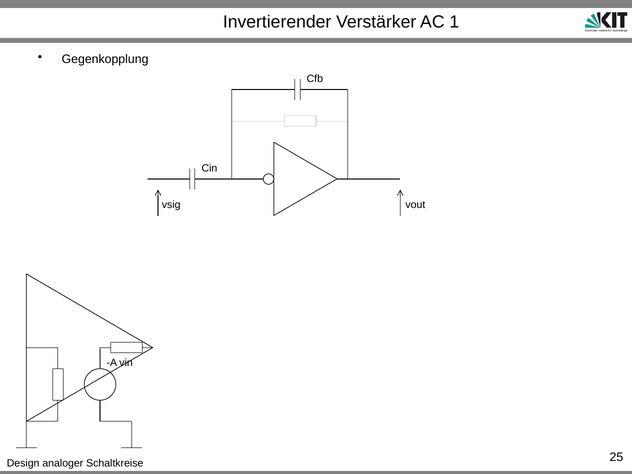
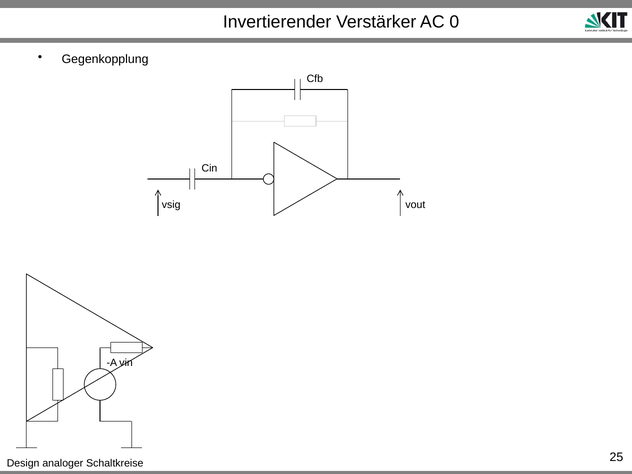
1: 1 -> 0 (454, 22)
